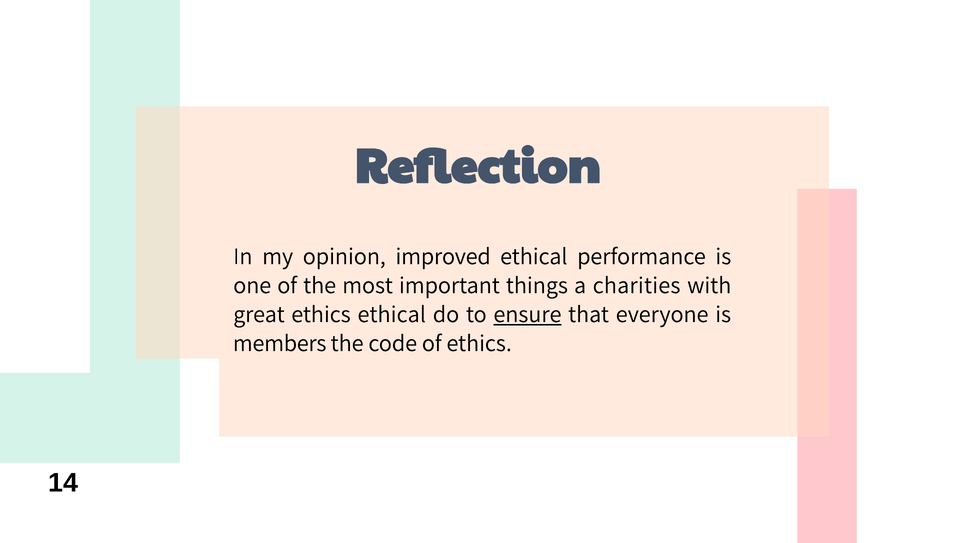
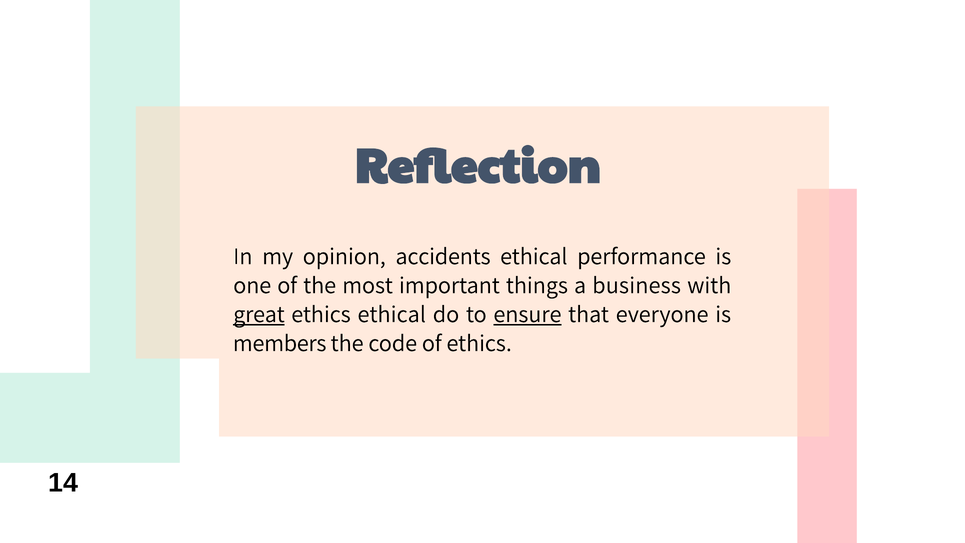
improved: improved -> accidents (443, 256)
charities: charities -> business (637, 285)
great underline: none -> present (259, 314)
